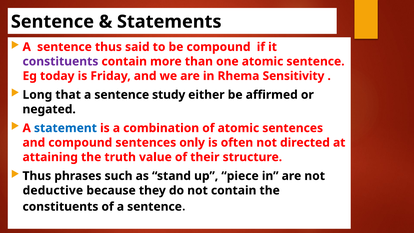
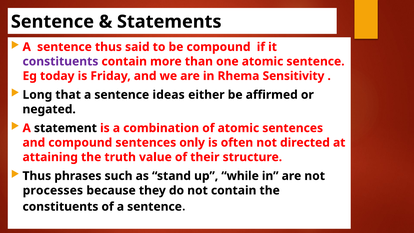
study: study -> ideas (169, 95)
statement colour: blue -> black (65, 128)
piece: piece -> while (240, 176)
deductive: deductive -> processes (53, 190)
